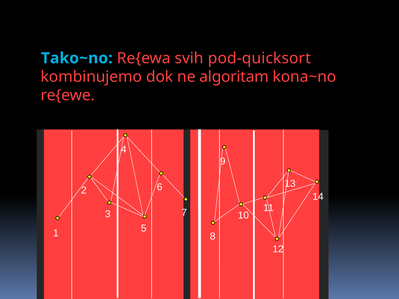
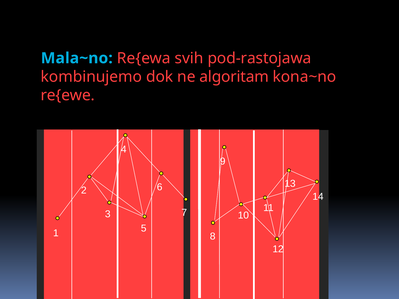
Tako~no: Tako~no -> Mala~no (77, 58)
pod-quicksort: pod-quicksort -> pod-rastojawa (259, 58)
